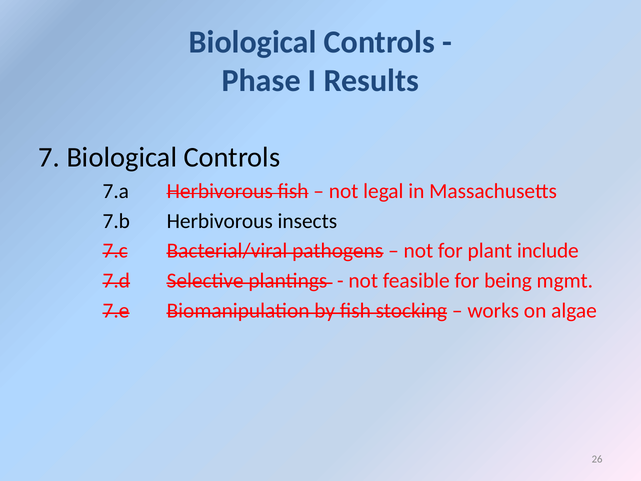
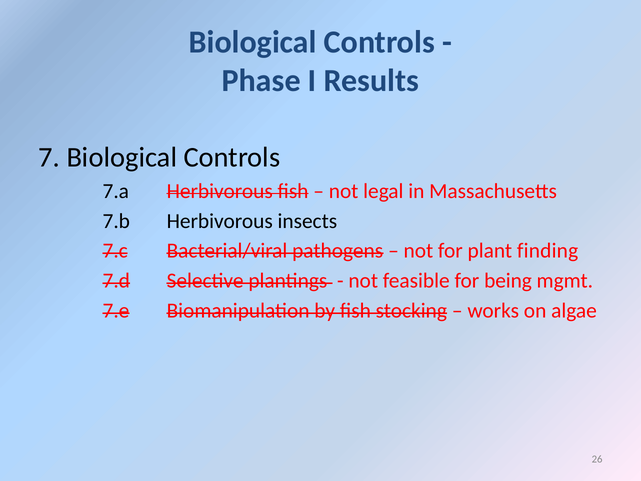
include: include -> finding (548, 251)
